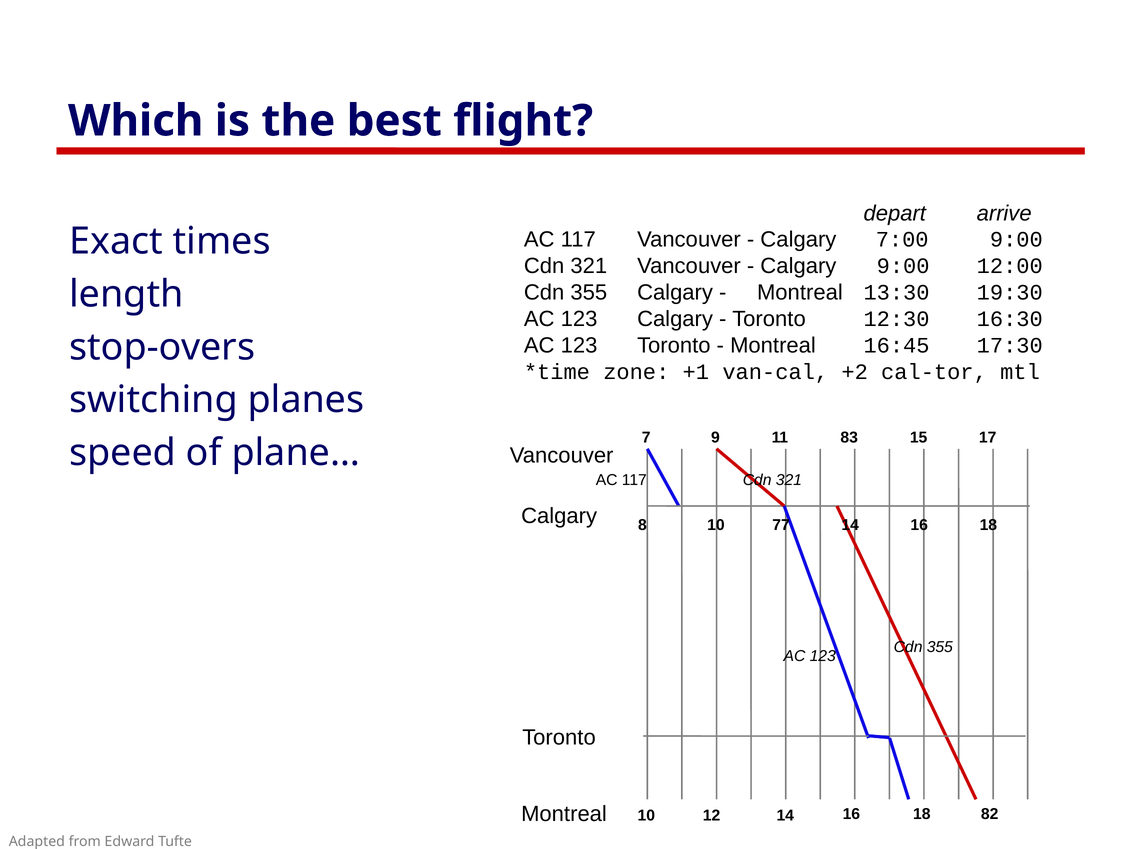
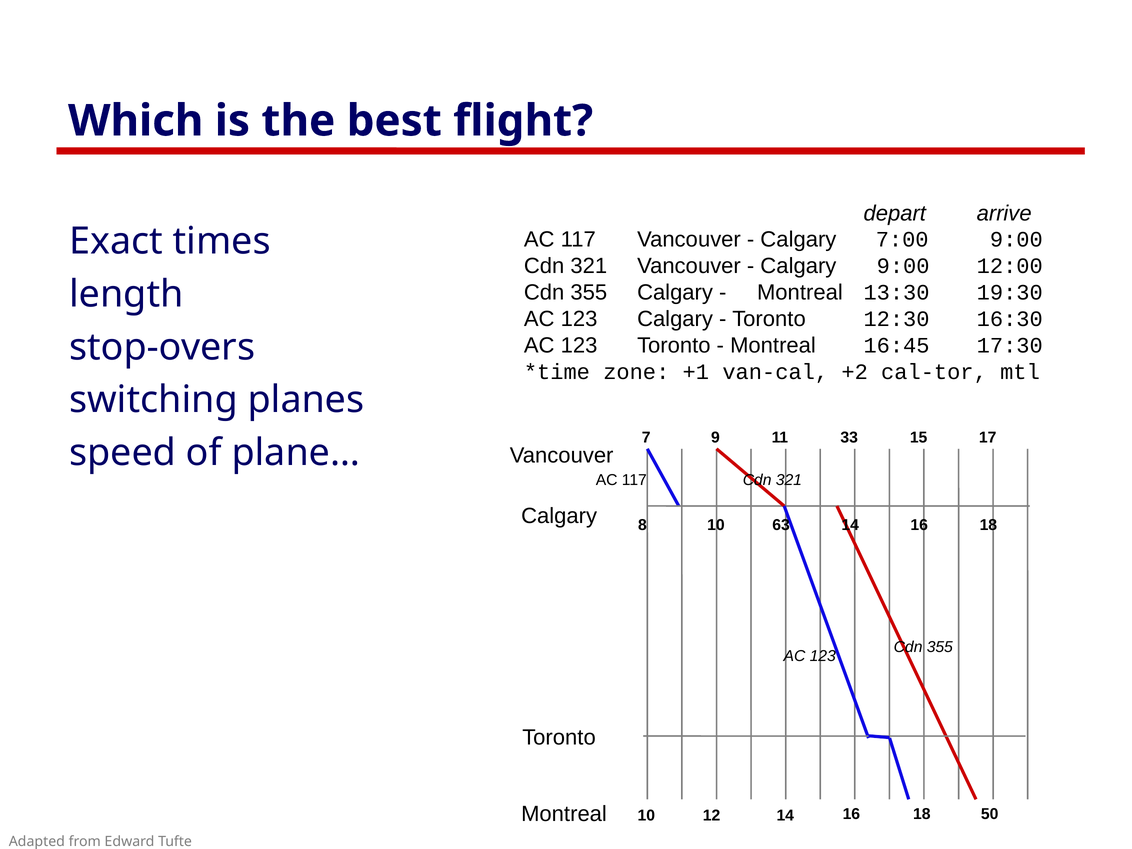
83: 83 -> 33 (849, 438)
77: 77 -> 63 (781, 525)
82: 82 -> 50 (990, 814)
